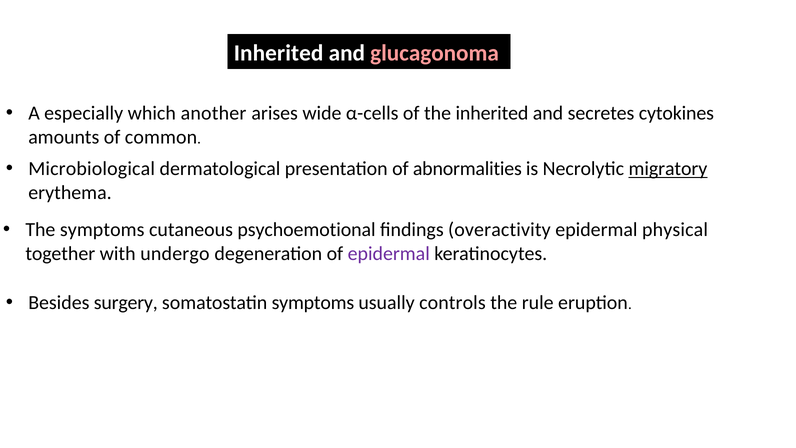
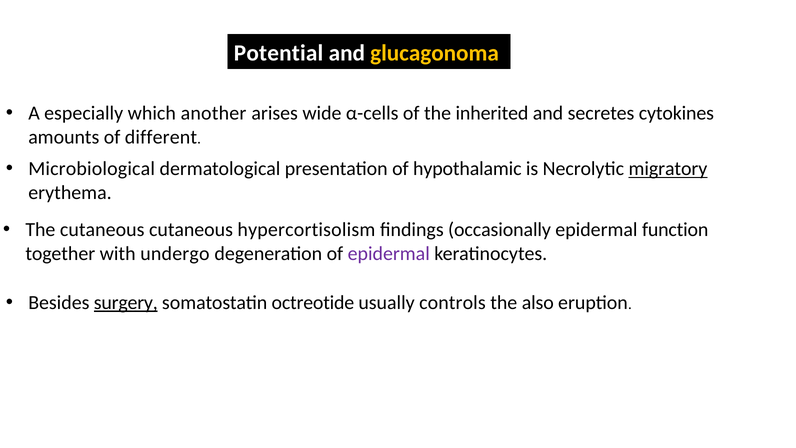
Inherited: Inherited -> Potential (279, 53)
glucagonoma colour: pink -> yellow (435, 53)
common: common -> different (161, 137)
abnormalities: abnormalities -> hypothalamic (467, 169)
The symptoms: symptoms -> cutaneous (102, 230)
psychoemotional: psychoemotional -> hypercortisolism (306, 230)
overactivity: overactivity -> occasionally (500, 230)
physical: physical -> function (675, 230)
surgery underline: none -> present (126, 303)
somatostatin symptoms: symptoms -> octreotide (313, 303)
rule: rule -> also (538, 303)
